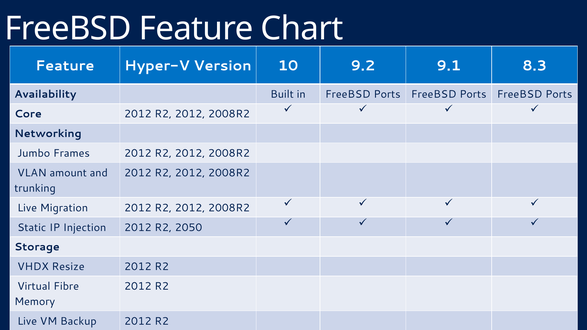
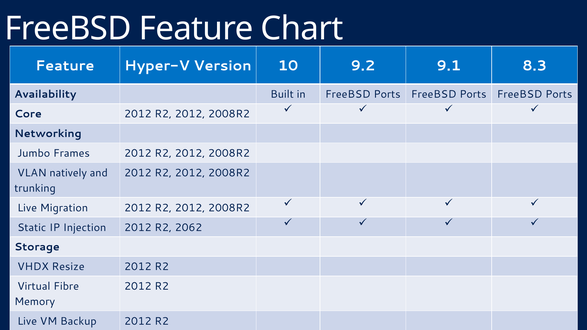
amount: amount -> natively (68, 173)
2050: 2050 -> 2062 (189, 228)
